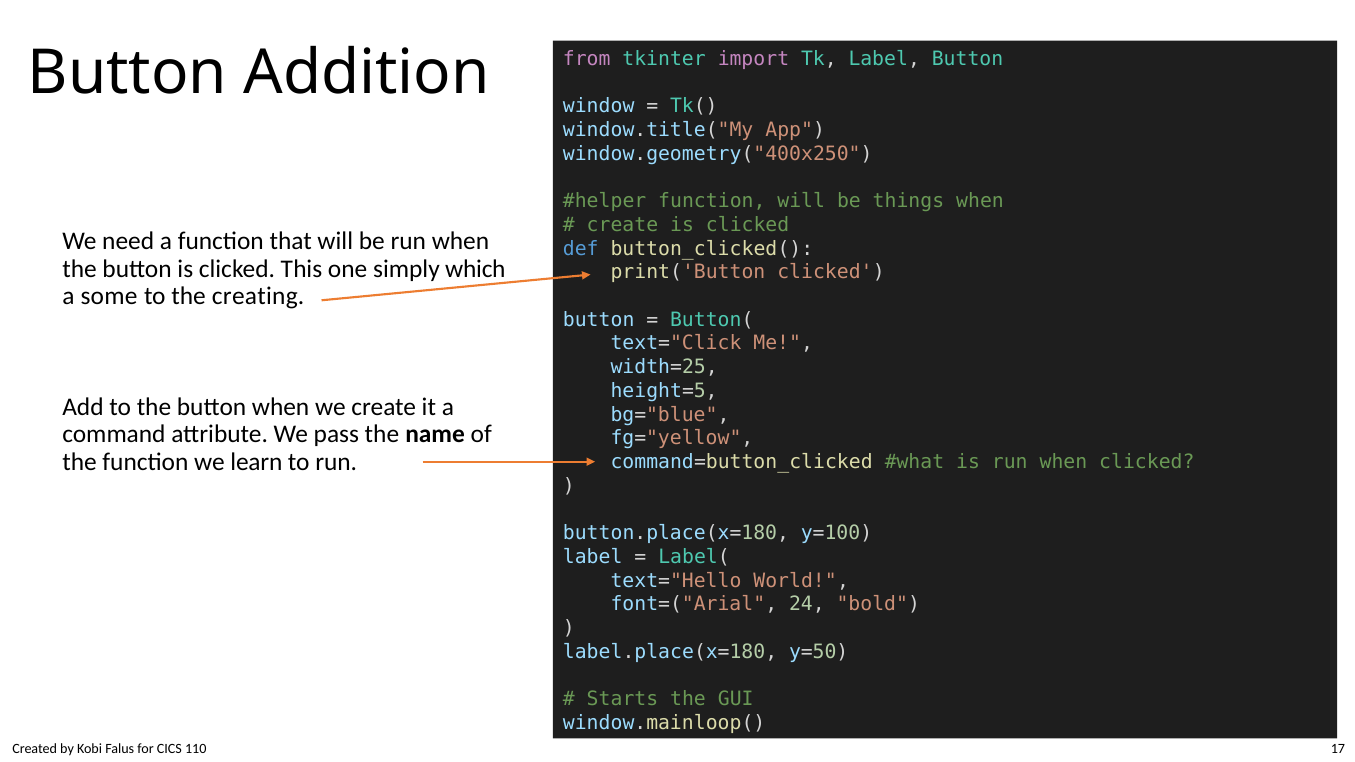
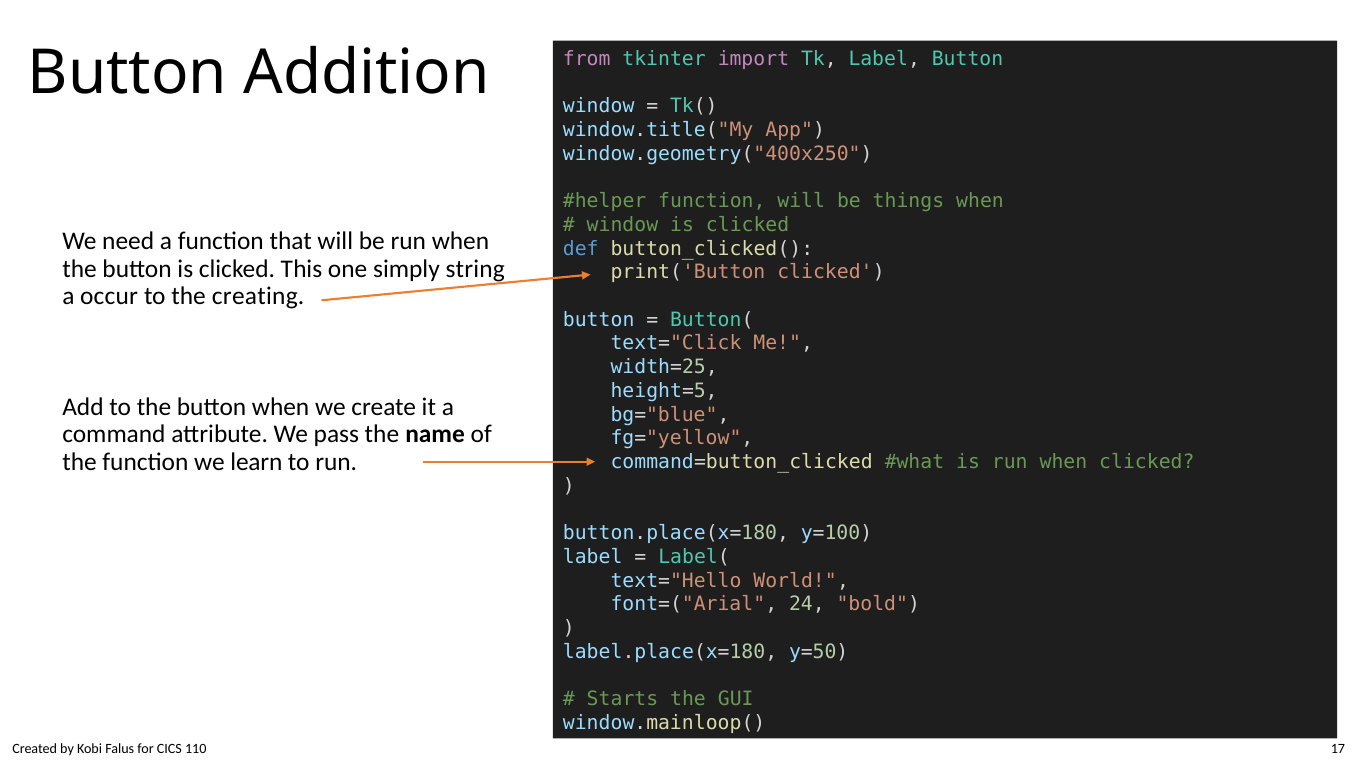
create: create -> window (622, 225)
which: which -> string (475, 269)
some: some -> occur (109, 296)
